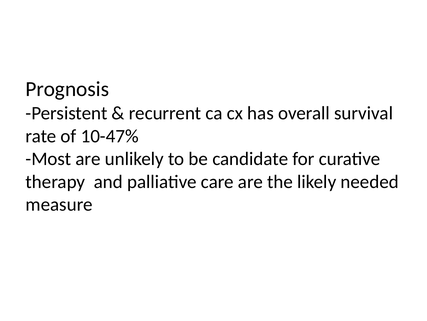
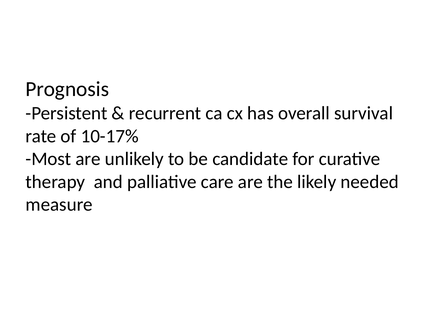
10-47%: 10-47% -> 10-17% (110, 136)
